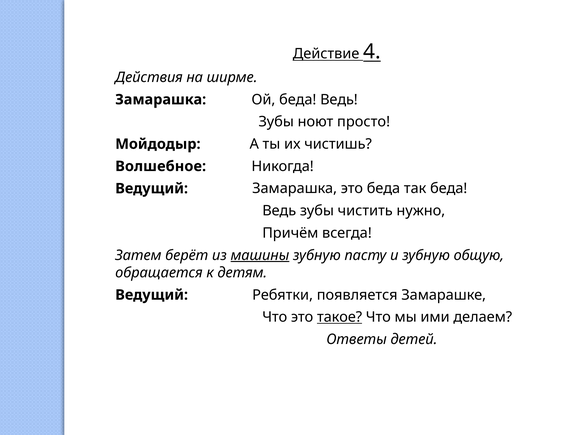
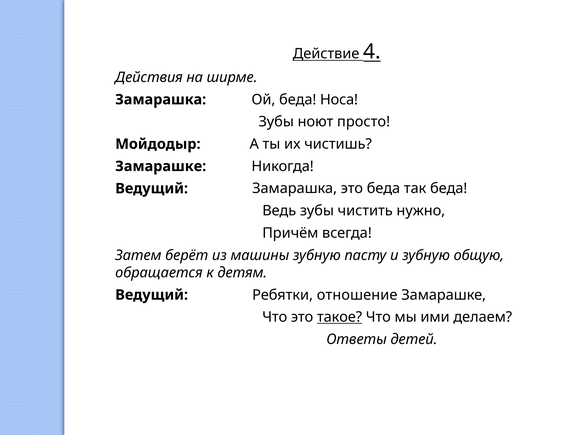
Ой беда Ведь: Ведь -> Носа (339, 100)
Волшебное: Волшебное -> Замарашке (161, 166)
машины underline: present -> none (260, 255)
появляется: появляется -> отношение (357, 295)
